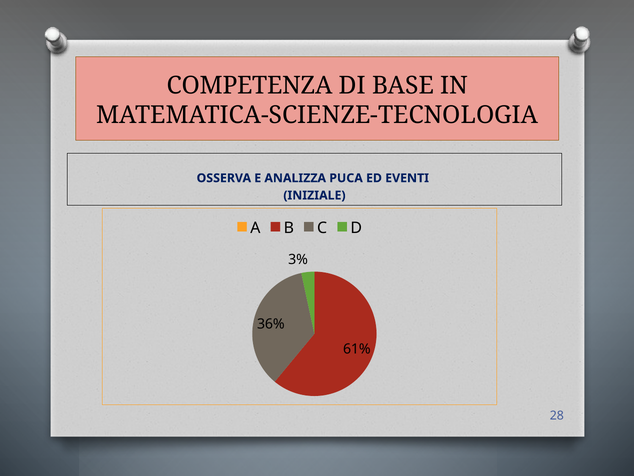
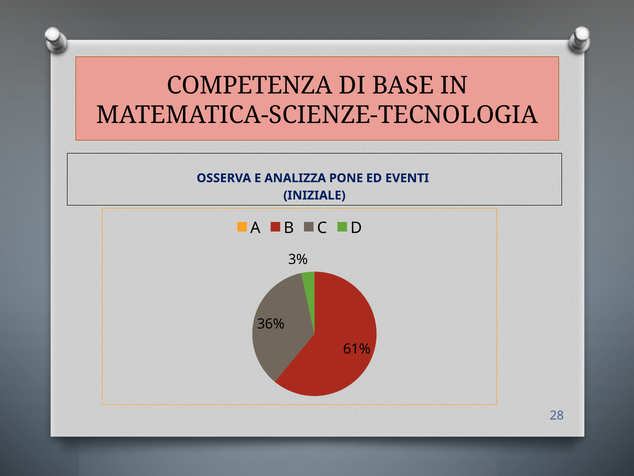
PUCA: PUCA -> PONE (346, 178)
